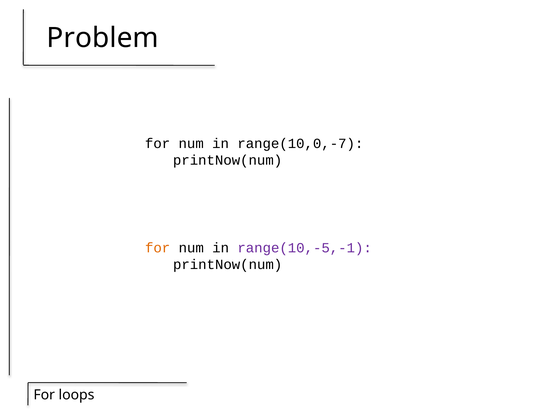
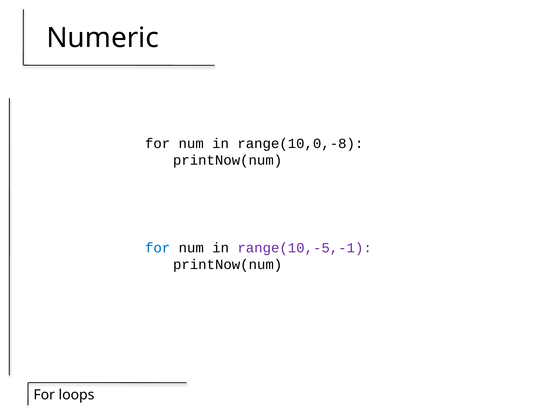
Problem: Problem -> Numeric (103, 38)
range(10,0,-7: range(10,0,-7 -> range(10,0,-8 (300, 143)
for colour: orange -> blue (158, 248)
